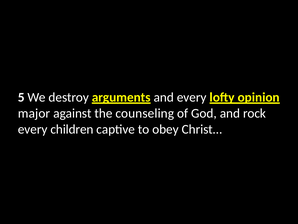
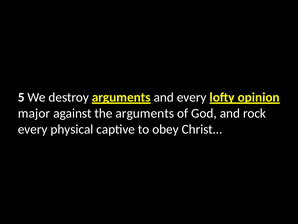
the counseling: counseling -> arguments (145, 113)
children: children -> physical (72, 129)
